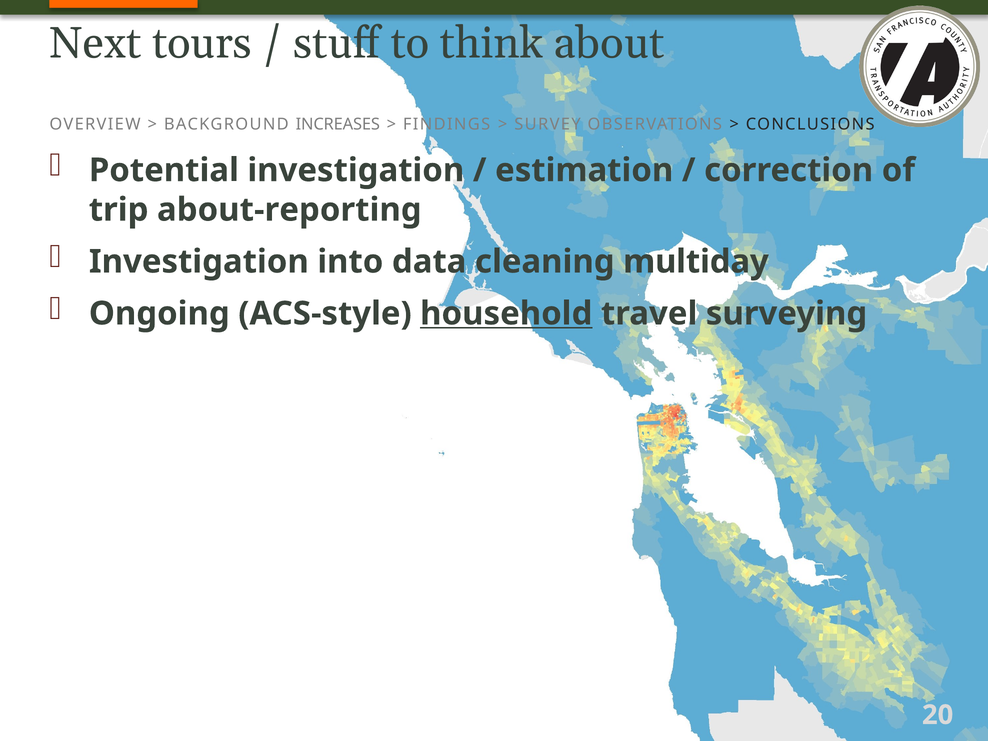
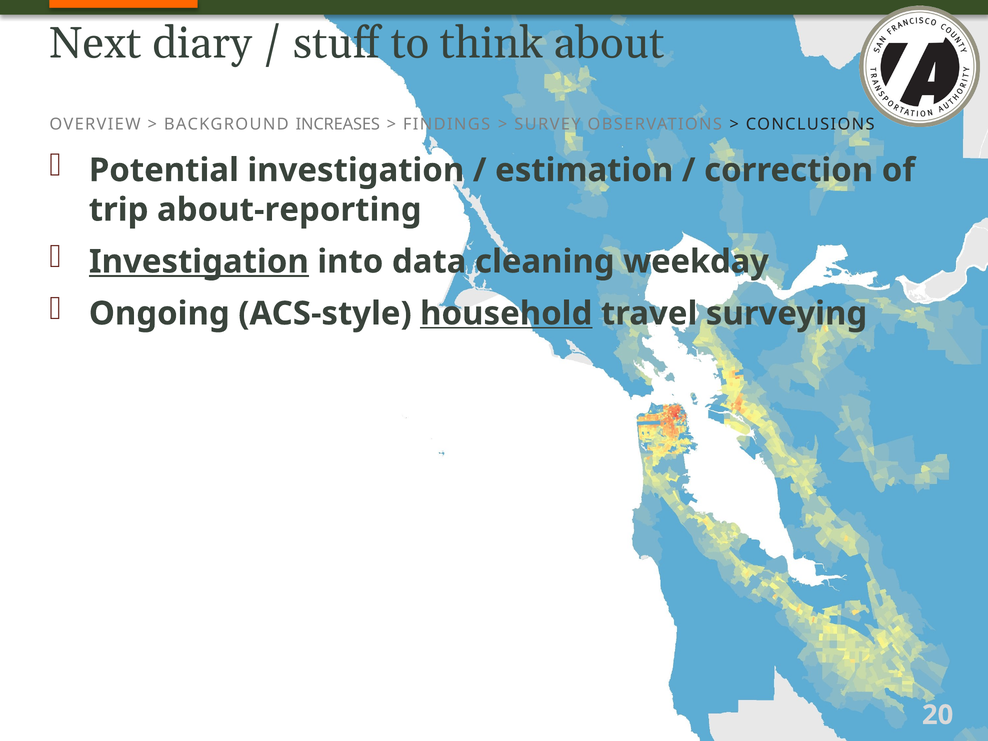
tours: tours -> diary (202, 43)
Investigation underline: none -> present (199, 262)
multiday: multiday -> weekday (696, 262)
